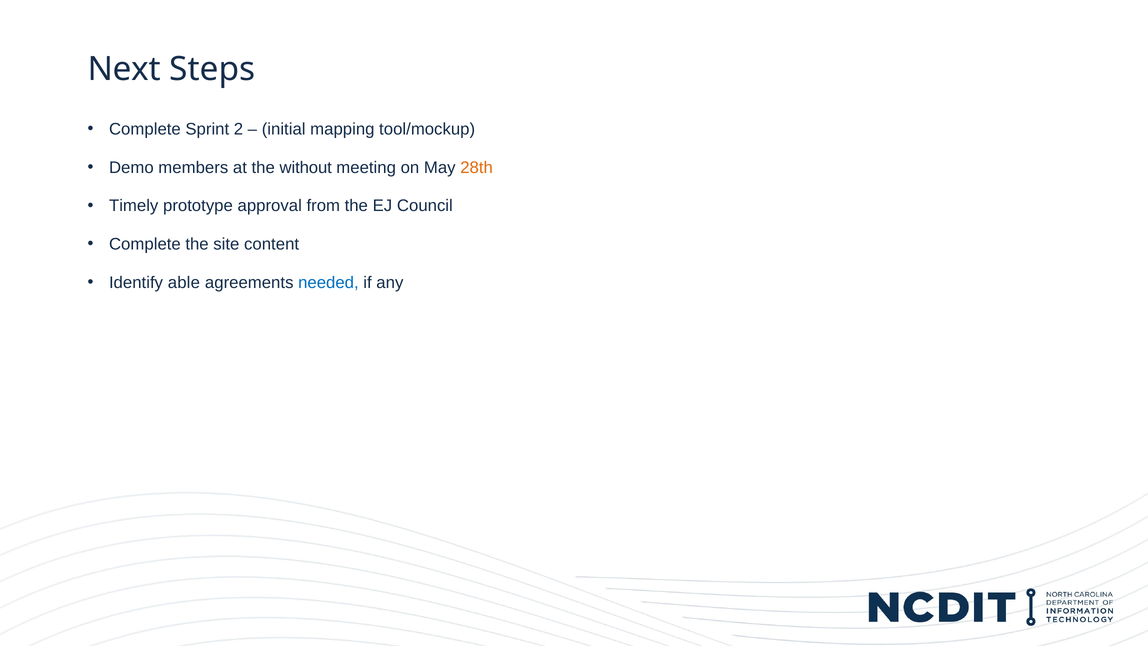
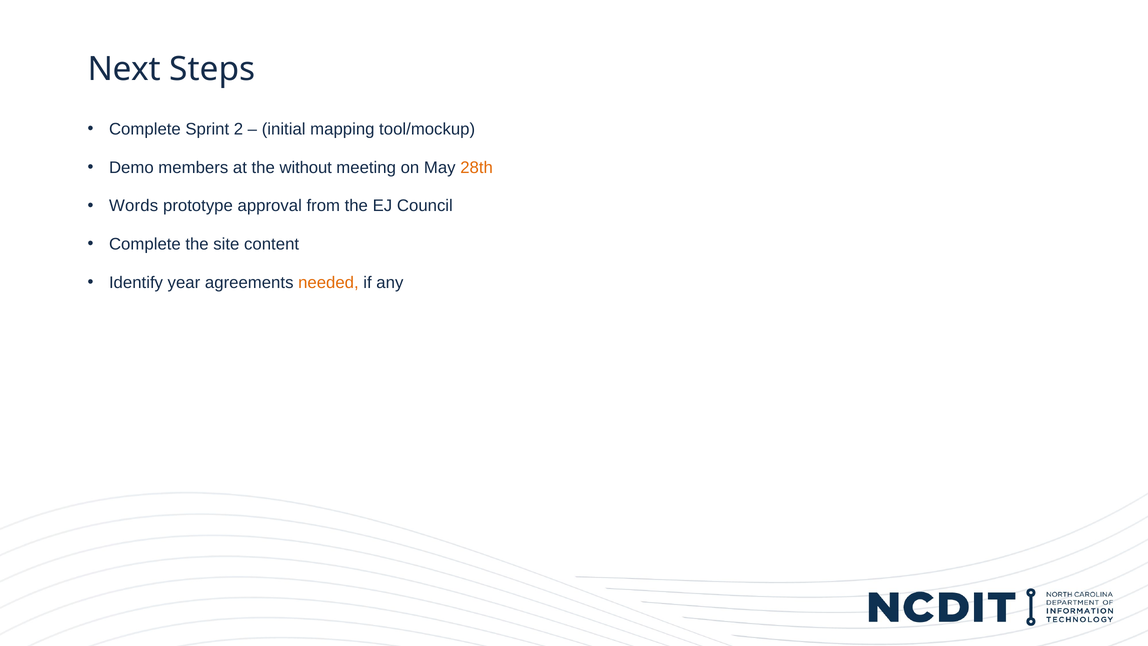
Timely: Timely -> Words (134, 206)
able: able -> year (184, 282)
needed colour: blue -> orange (328, 282)
